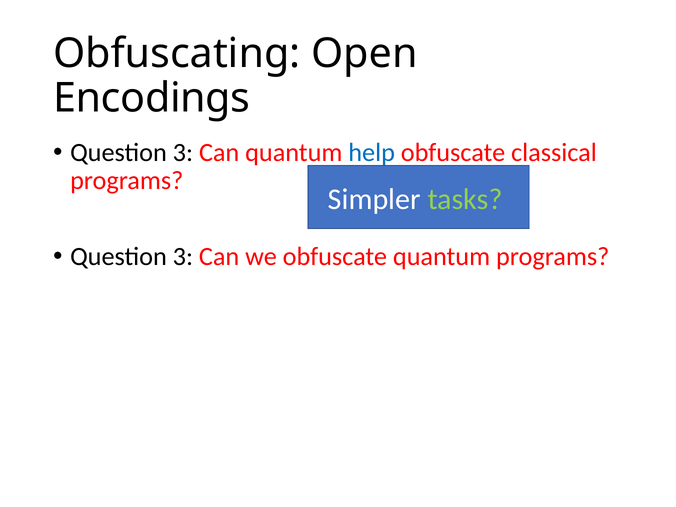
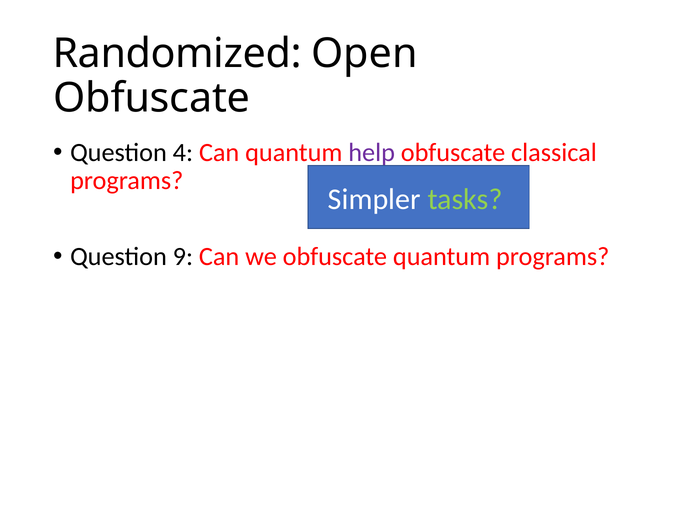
Obfuscating: Obfuscating -> Randomized (177, 53)
Encodings: Encodings -> Obfuscate (152, 98)
3: 3 -> 4 (183, 152)
help colour: blue -> purple (372, 152)
3: 3 -> 9 (183, 256)
